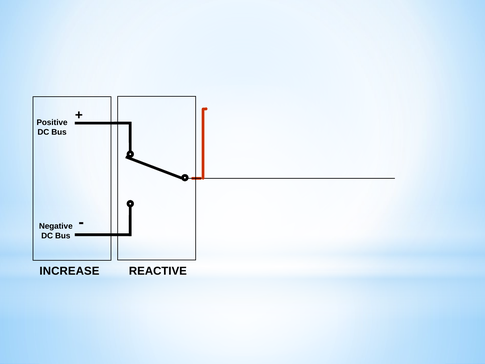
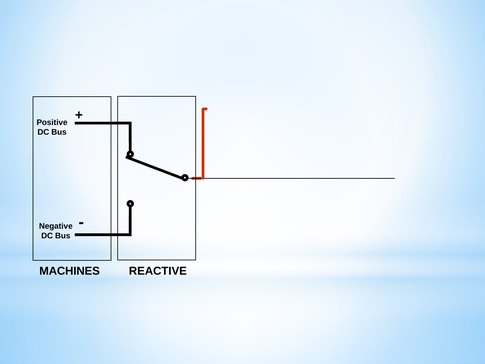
INCREASE: INCREASE -> MACHINES (70, 271)
